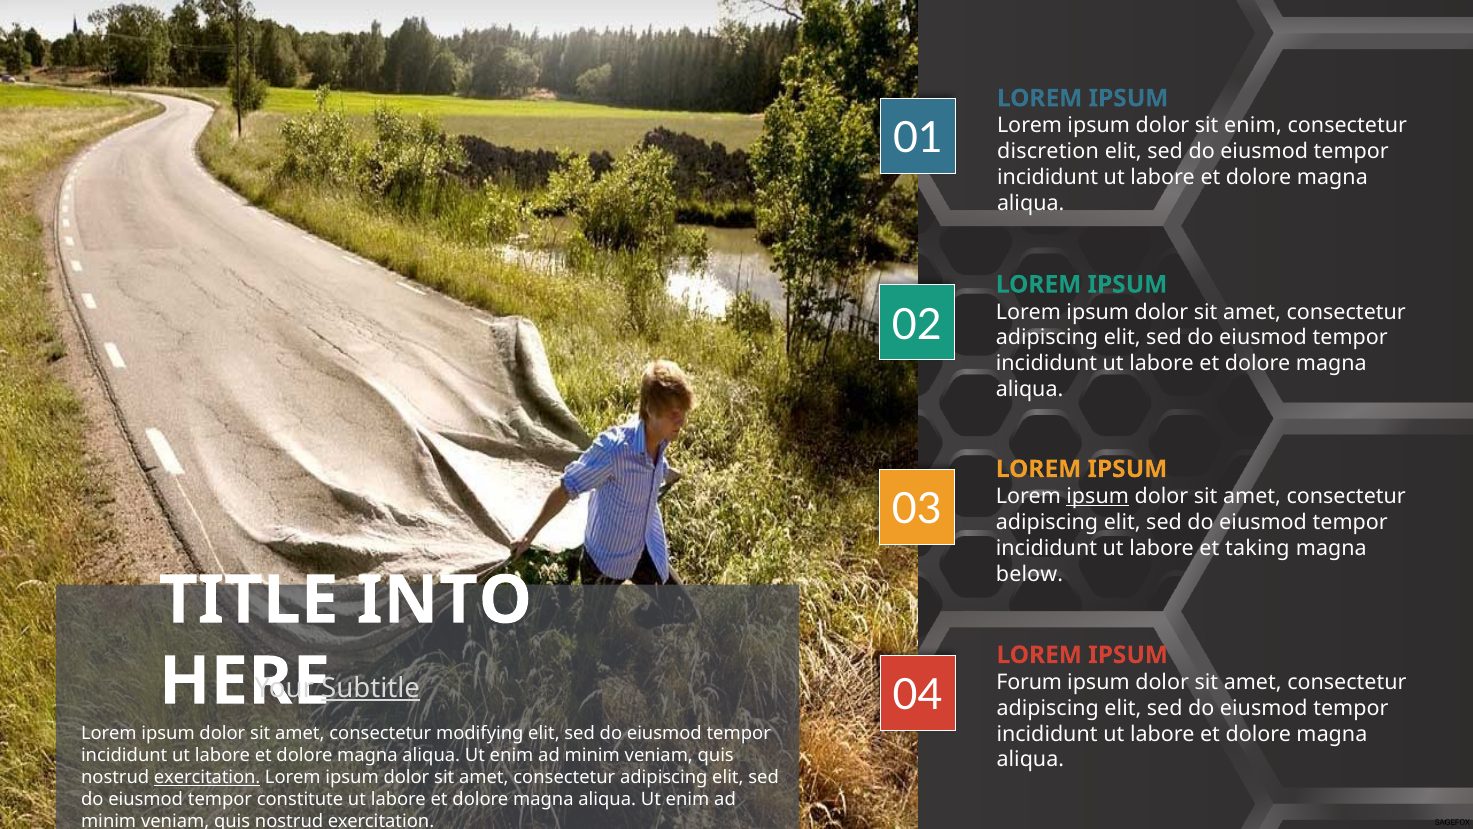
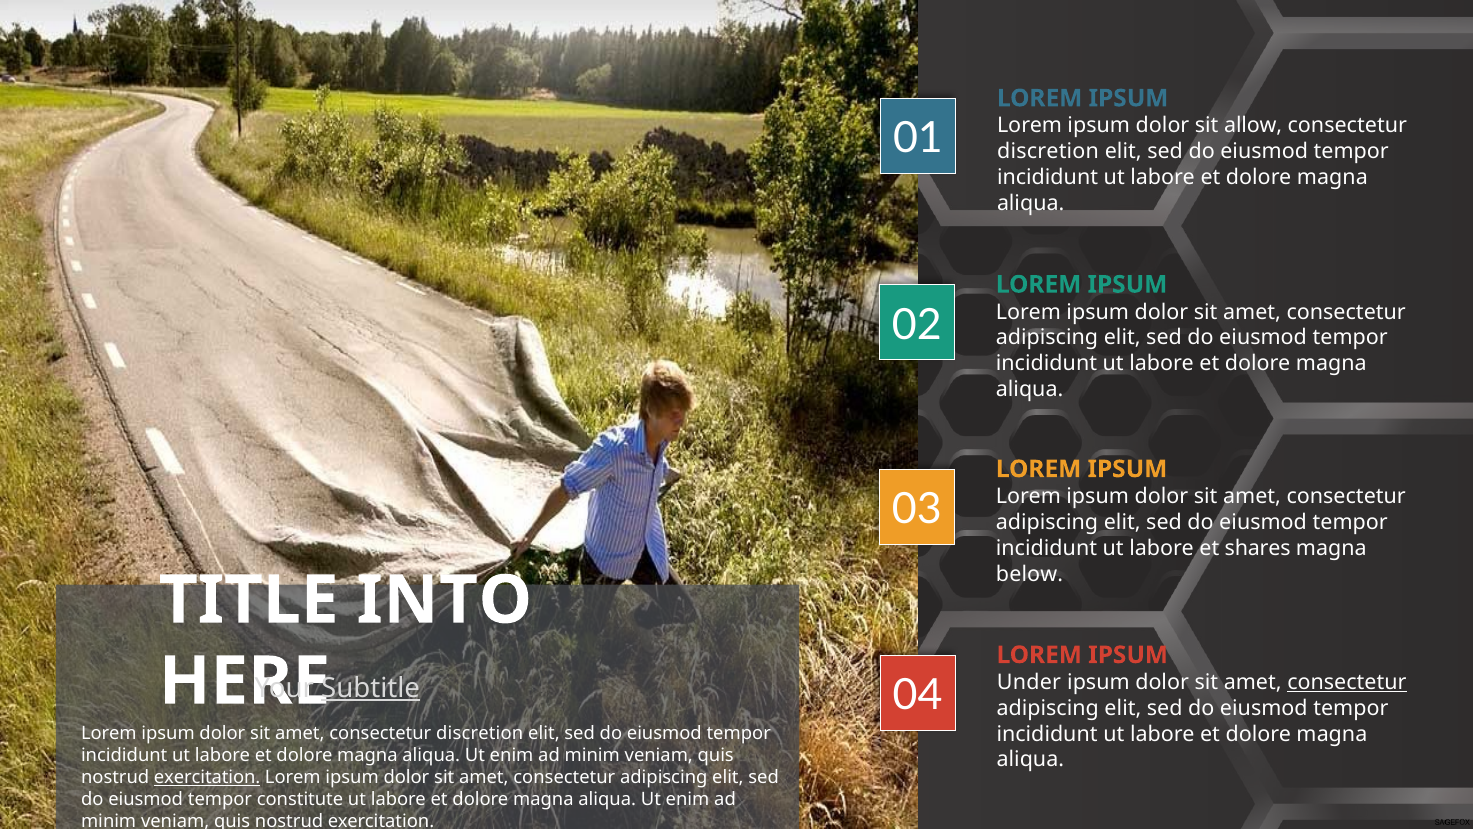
sit enim: enim -> allow (1253, 126)
ipsum underline: present -> none (1098, 496)
taking: taking -> shares (1258, 548)
Forum: Forum -> Under (1029, 682)
consectetur underline: none -> present (1347, 682)
modifying: modifying -> discretion (480, 733)
